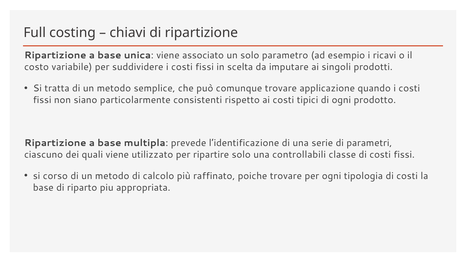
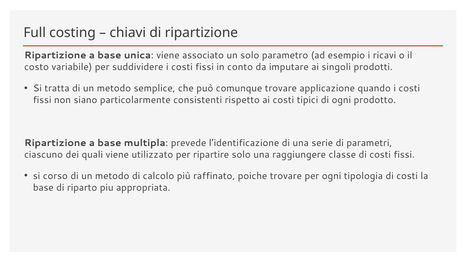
scelta: scelta -> conto (240, 67)
controllabili: controllabili -> raggiungere (299, 155)
